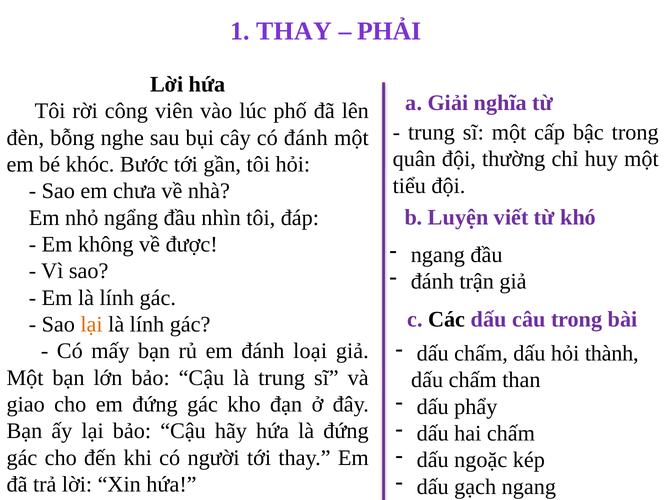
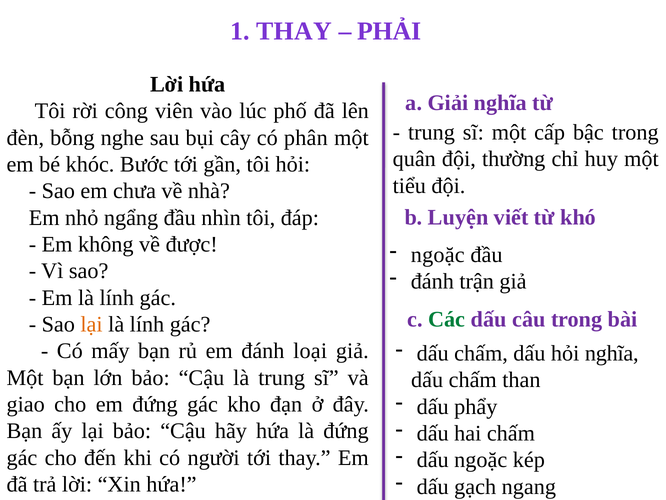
có đánh: đánh -> phân (306, 138)
ngang: ngang -> ngoặc (438, 255)
Các colour: black -> green (447, 319)
hỏi thành: thành -> nghĩa (612, 353)
